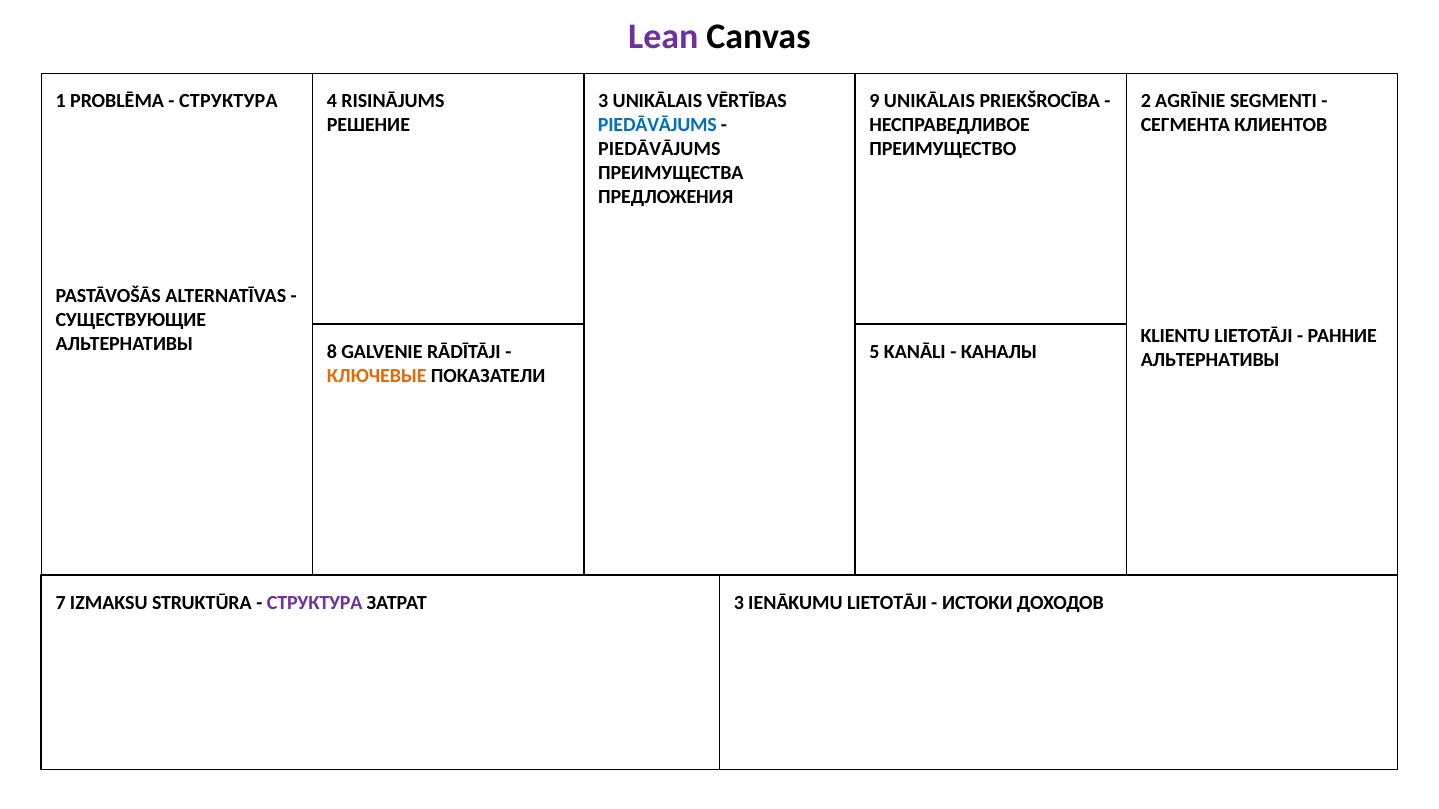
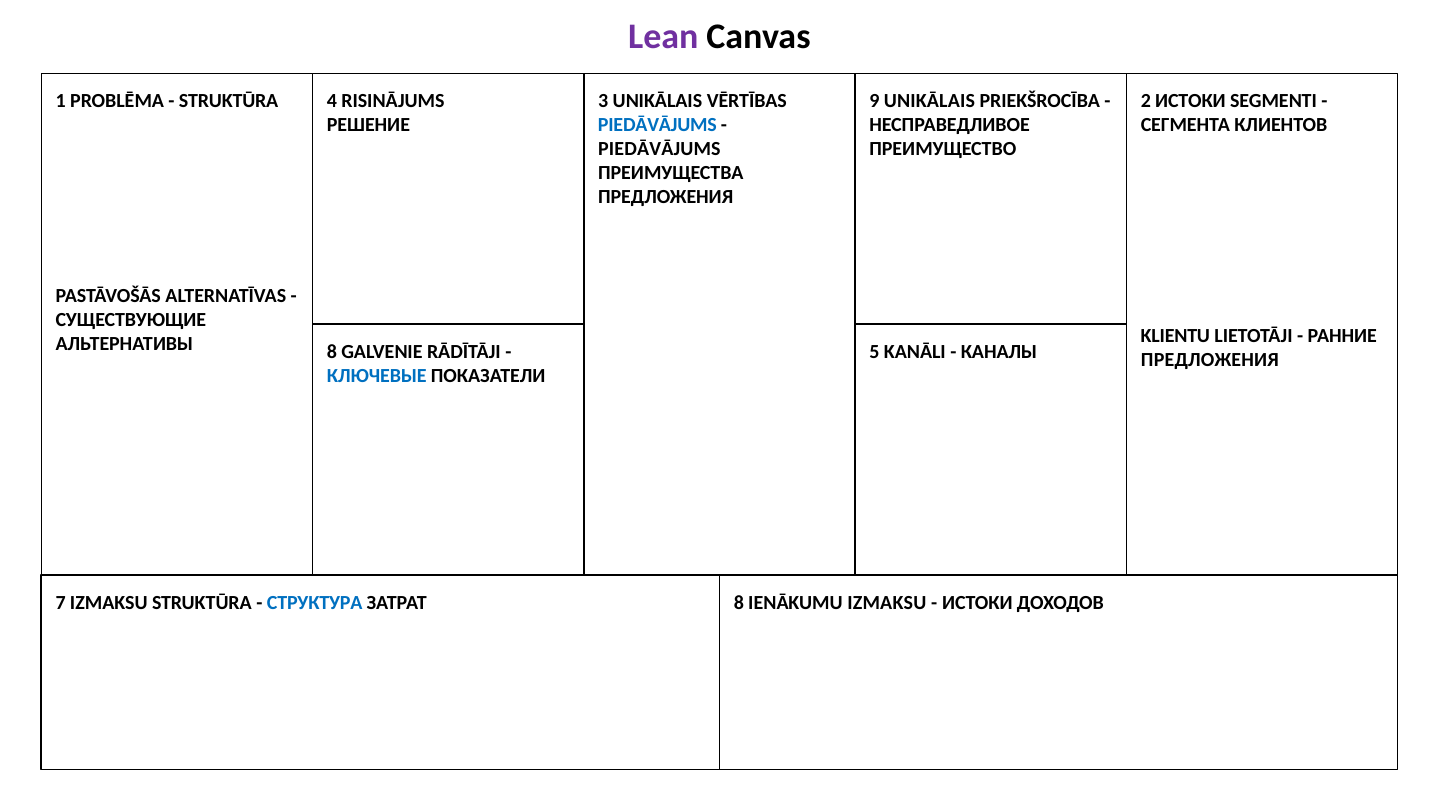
СТРУКТУРА: СТРУКТУРА -> STRUKTŪRA (229, 101)
2 AGRĪNIE: AGRĪNIE -> ИСТОКИ (1190, 101)
АЛЬТЕРНАТИВЫ: АЛЬТЕРНАТИВЫ -> ПРЕДЛОЖЕНИЯ (1210, 360)
КЛЮЧЕВЫЕ colour: orange -> blue (377, 376)
СТРУКТУРА colour: purple -> blue (315, 603)
ЗАТРАТ 3: 3 -> 8 (739, 603)
IENĀKUMU LIETOTĀJI: LIETOTĀJI -> IZMAKSU (887, 603)
